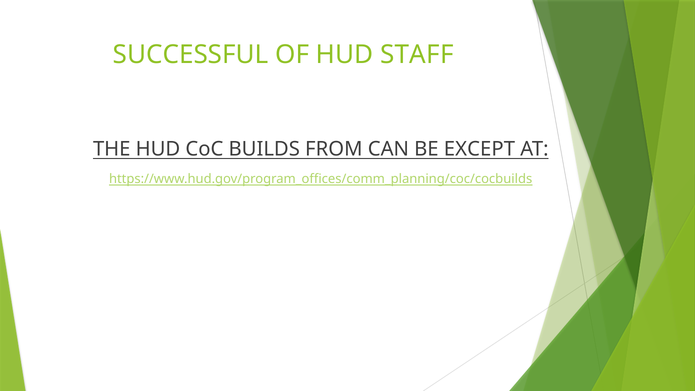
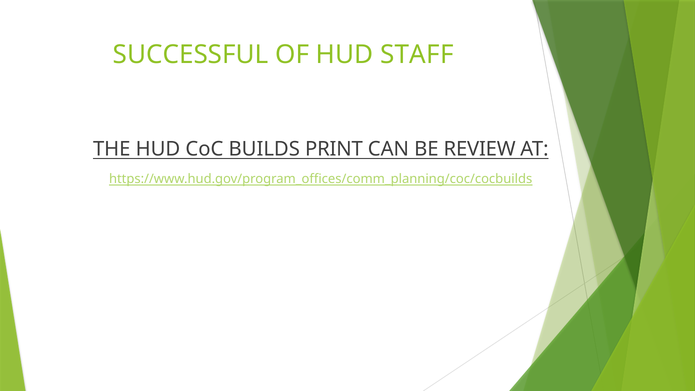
FROM: FROM -> PRINT (334, 149)
EXCEPT: EXCEPT -> REVIEW (480, 149)
